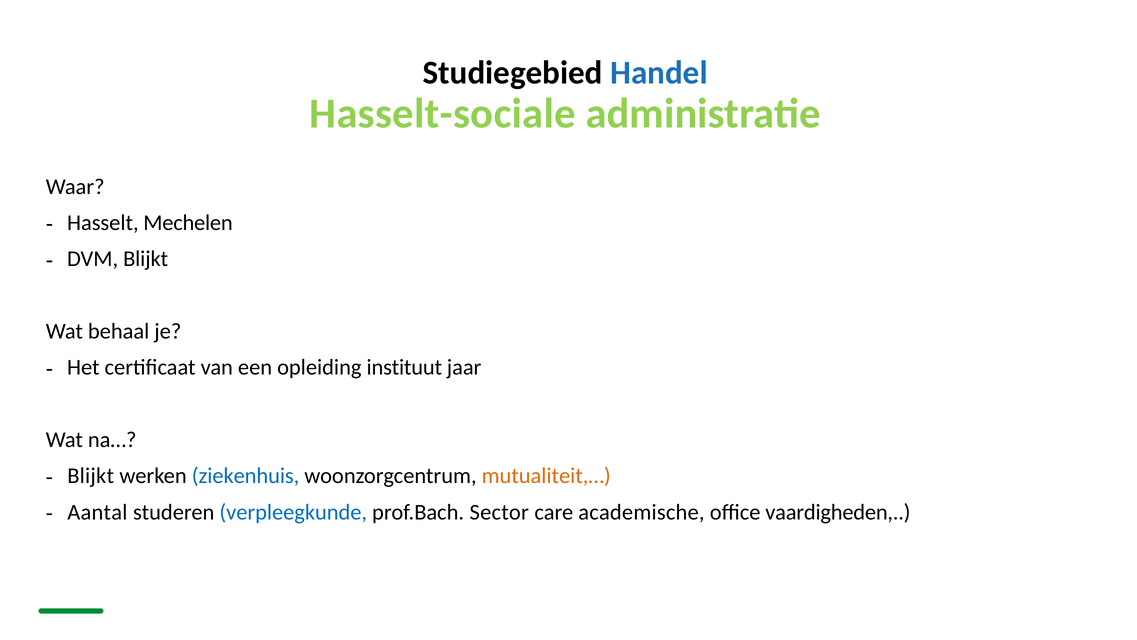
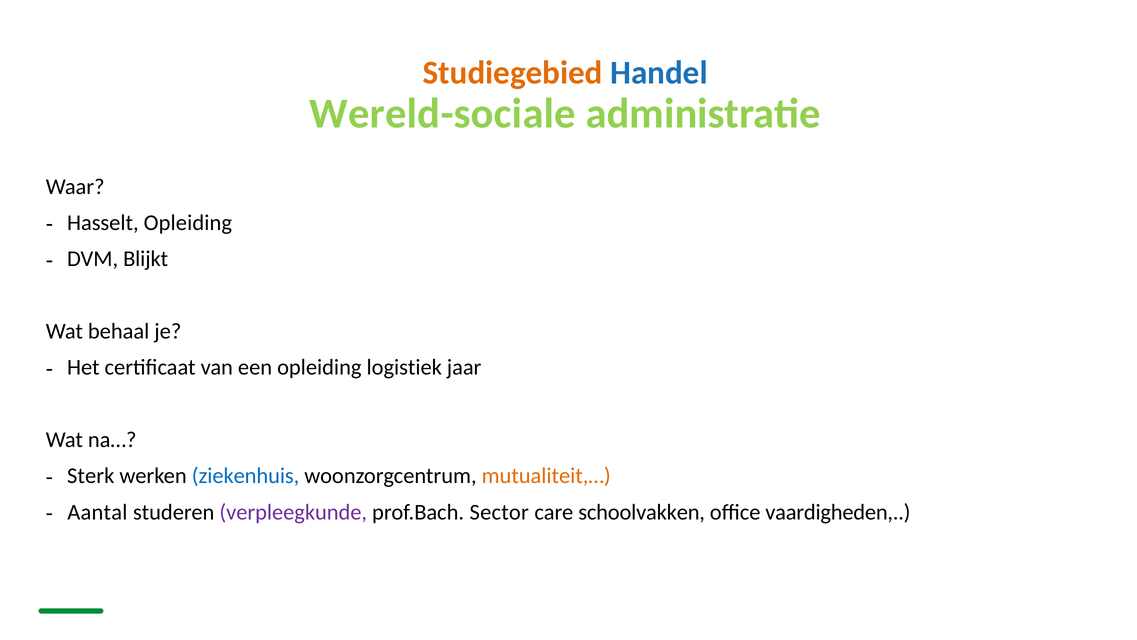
Studiegebied colour: black -> orange (513, 73)
Hasselt-sociale: Hasselt-sociale -> Wereld-sociale (443, 113)
Hasselt Mechelen: Mechelen -> Opleiding (188, 223)
instituut: instituut -> logistiek (404, 367)
Blijkt: Blijkt -> Sterk (91, 476)
verpleegkunde colour: blue -> purple (293, 512)
academische: academische -> schoolvakken (642, 512)
